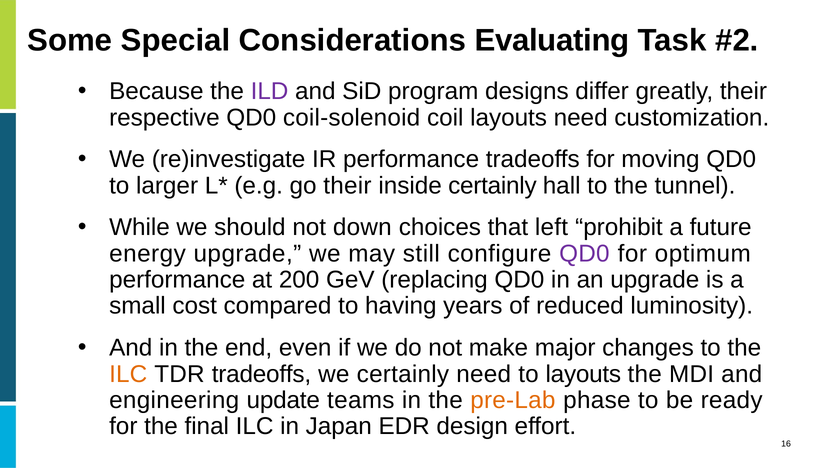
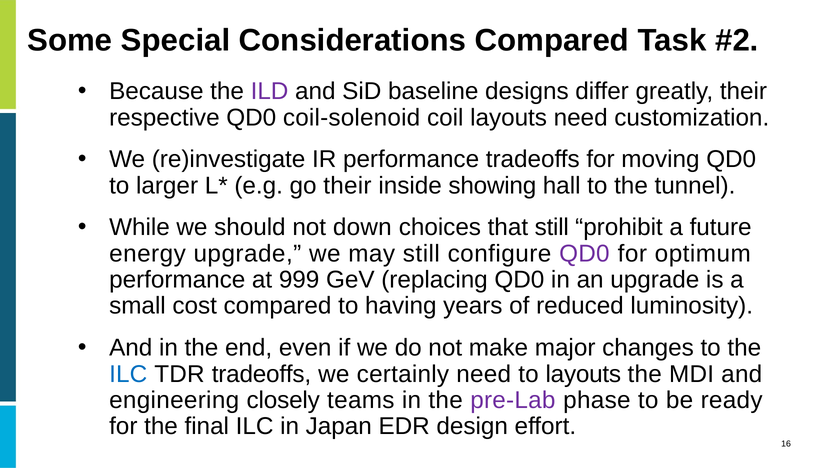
Considerations Evaluating: Evaluating -> Compared (552, 41)
program: program -> baseline (433, 91)
inside certainly: certainly -> showing (492, 186)
that left: left -> still (552, 228)
200: 200 -> 999 (299, 280)
ILC colour: orange -> blue (128, 374)
update: update -> closely (283, 401)
pre-Lab colour: orange -> purple (513, 401)
